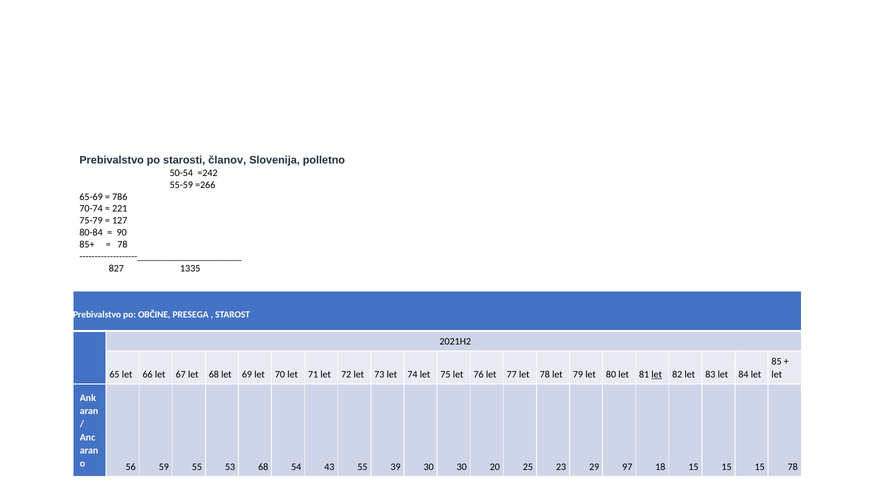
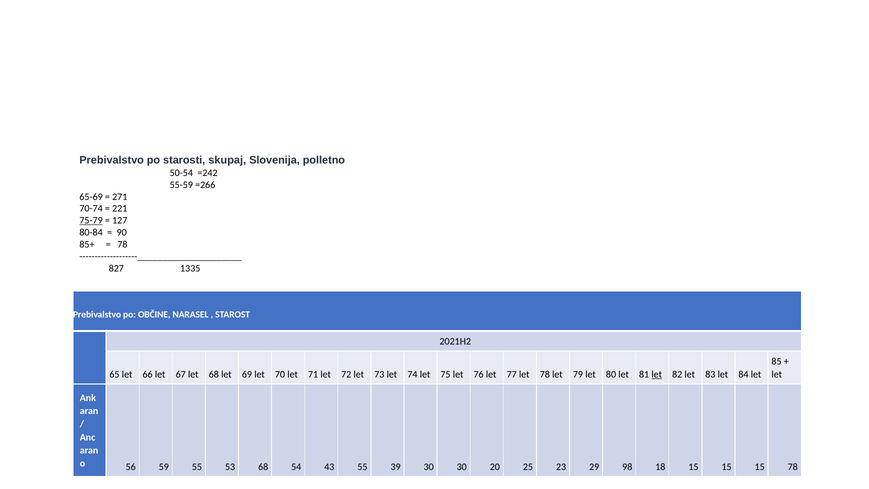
članov: članov -> skupaj (227, 160)
786: 786 -> 271 (120, 197)
75-79 underline: none -> present (91, 221)
PRESEGA: PRESEGA -> NARASEL (191, 314)
97: 97 -> 98 (627, 467)
